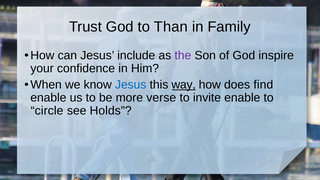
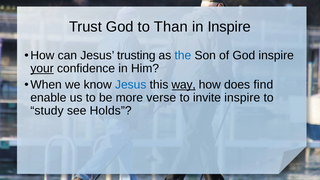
in Family: Family -> Inspire (229, 27)
include: include -> trusting (136, 56)
the colour: purple -> blue (183, 56)
your underline: none -> present (42, 68)
invite enable: enable -> inspire (242, 98)
circle: circle -> study (47, 111)
